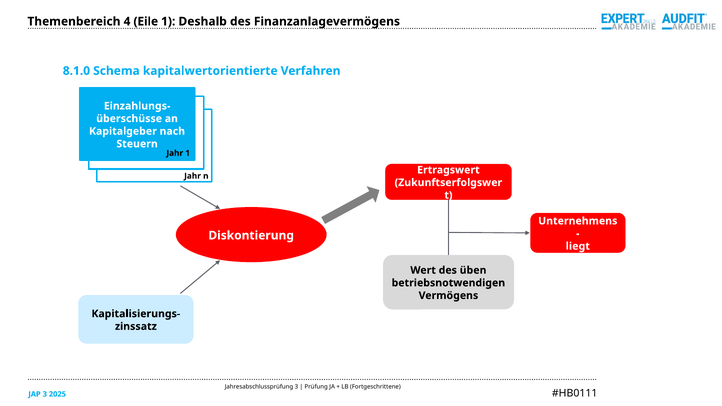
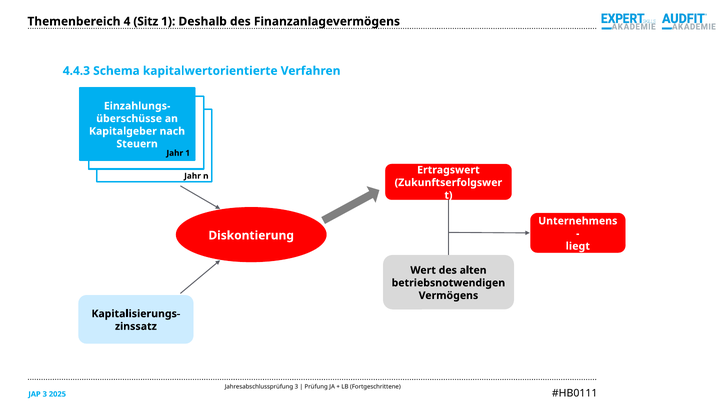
Eile: Eile -> Sitz (146, 21)
8.1.0: 8.1.0 -> 4.4.3 (76, 71)
üben: üben -> alten (473, 270)
